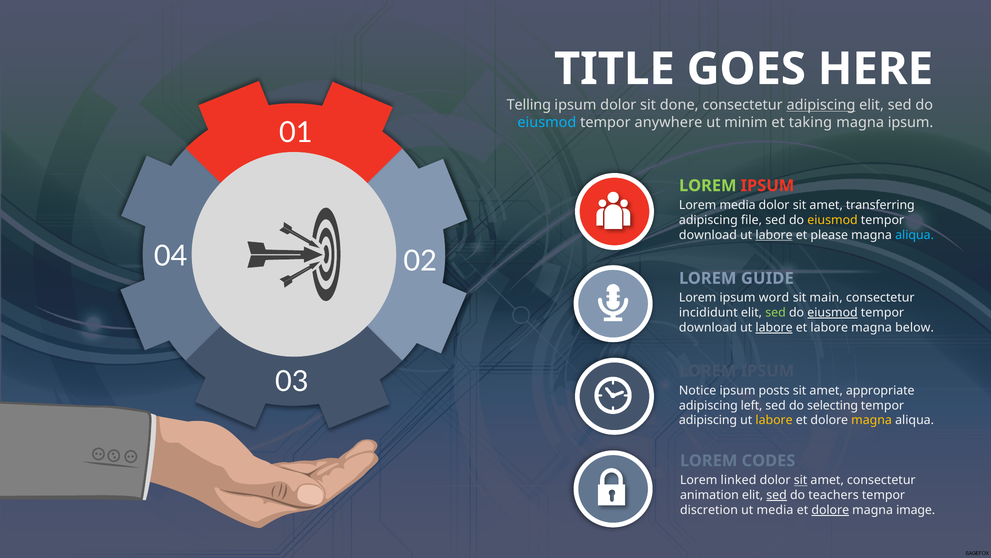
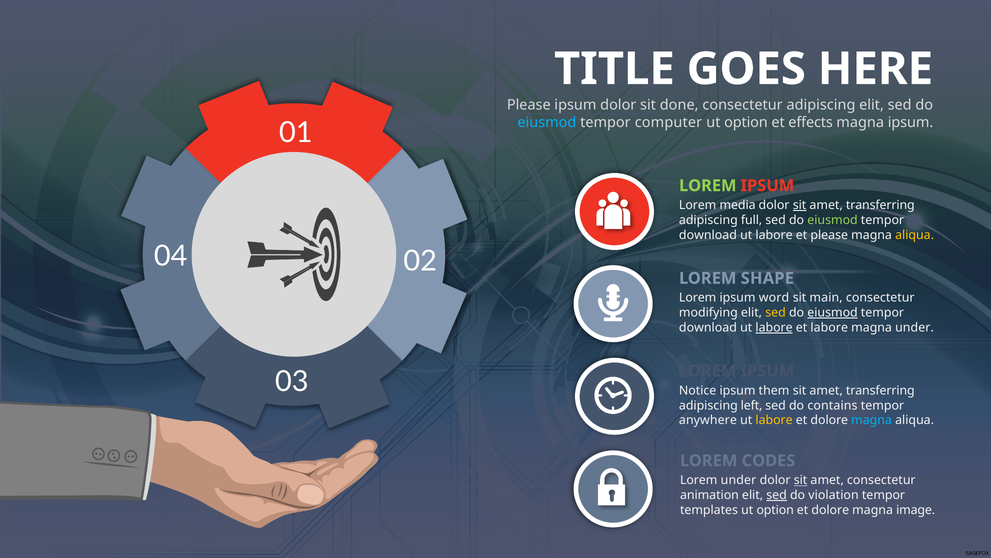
Telling: Telling -> Please (529, 105)
adipiscing underline: present -> none (821, 105)
anywhere: anywhere -> computer (668, 122)
minim: minim -> option (746, 122)
taking: taking -> effects (811, 122)
sit underline: none -> present (800, 205)
file: file -> full (752, 220)
eiusmod colour: yellow -> light green (833, 220)
labore underline: present -> none (774, 235)
aliqua colour: light blue -> yellow (915, 235)
GUIDE: GUIDE -> SHAPE (767, 278)
incididunt: incididunt -> modifying (708, 312)
sed colour: light green -> yellow (776, 312)
magna below: below -> under (915, 327)
posts: posts -> them (774, 390)
appropriate: appropriate -> transferring (880, 390)
selecting: selecting -> contains (832, 405)
adipiscing: adipiscing -> anywhere (708, 420)
magna colour: yellow -> light blue (872, 420)
Lorem linked: linked -> under (738, 480)
teachers: teachers -> violation (834, 495)
discretion: discretion -> templates (709, 510)
media: media -> option (775, 510)
dolore underline: present -> none (830, 510)
